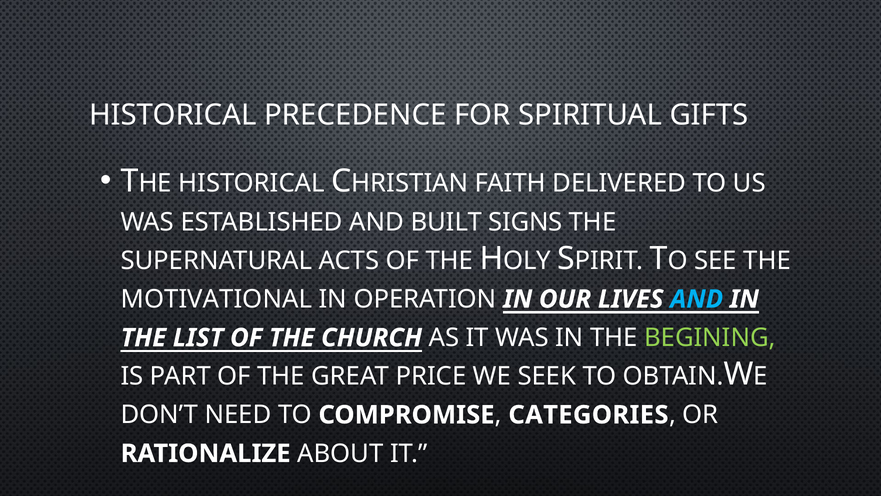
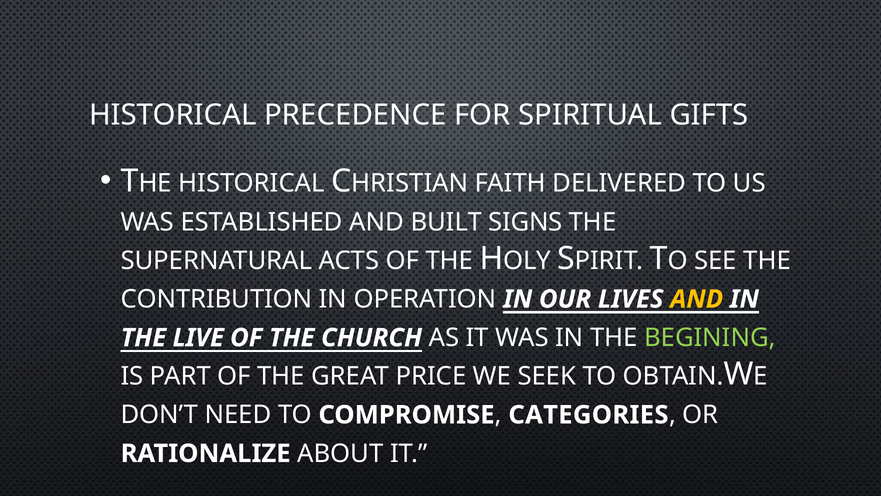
MOTIVATIONAL: MOTIVATIONAL -> CONTRIBUTION (217, 299)
AND colour: light blue -> yellow (697, 299)
LIST: LIST -> LIVE (198, 337)
